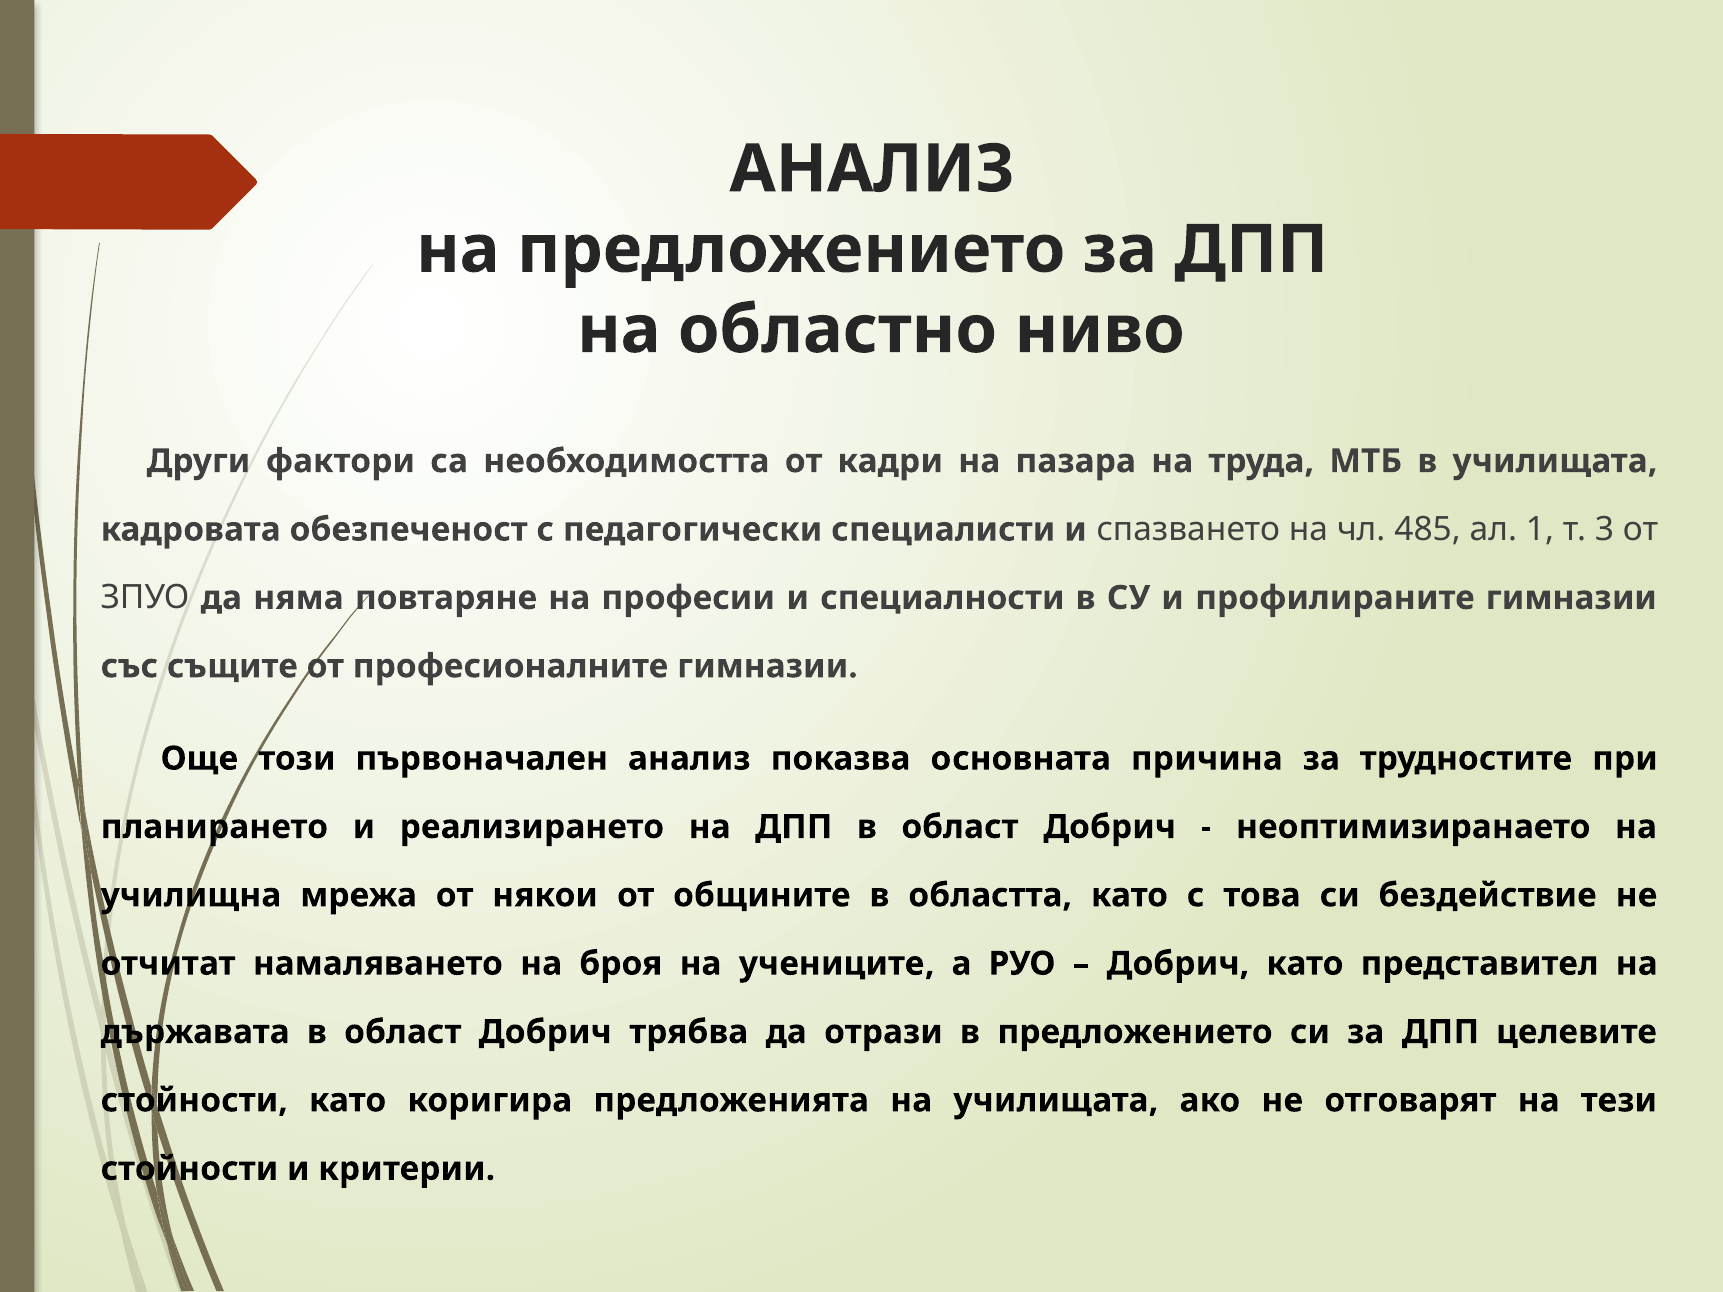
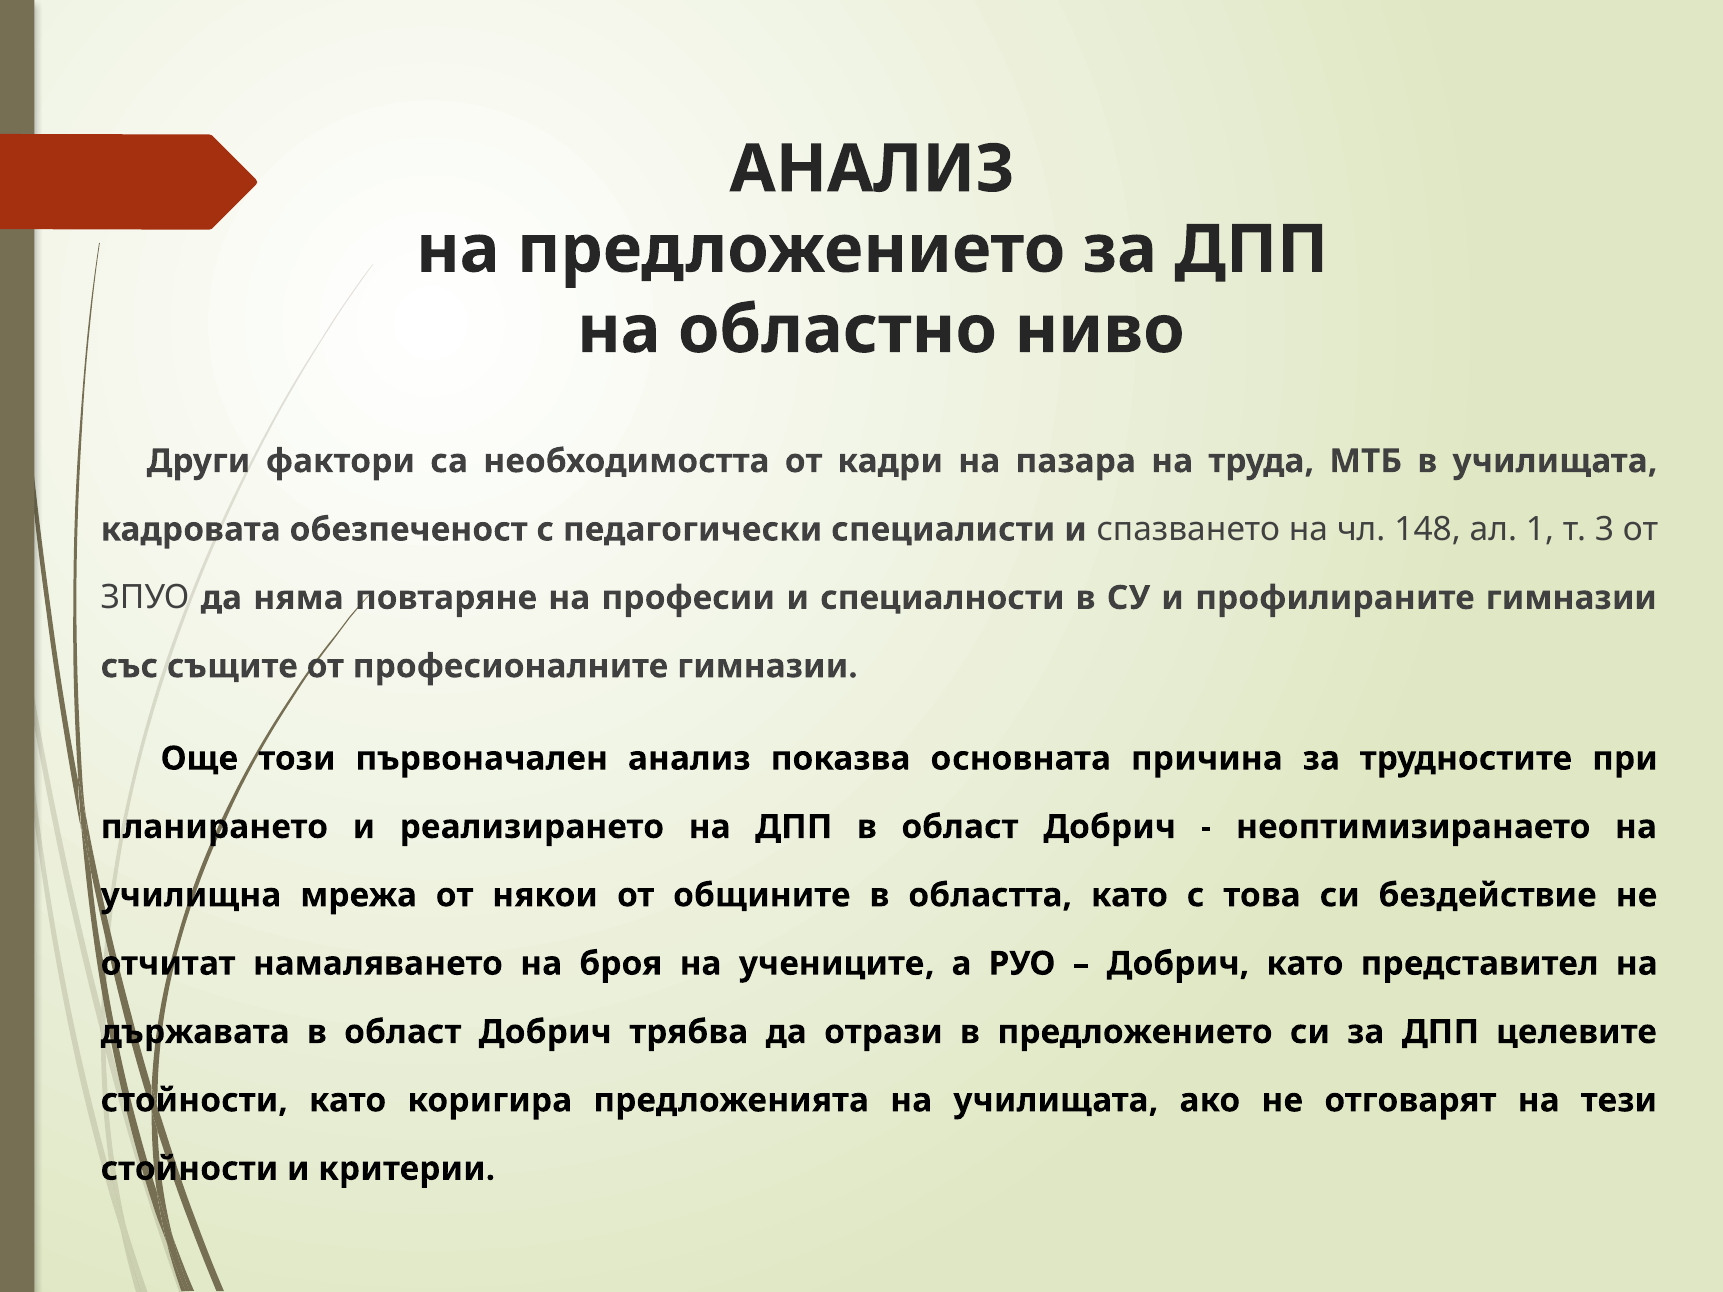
485: 485 -> 148 (1428, 530)
